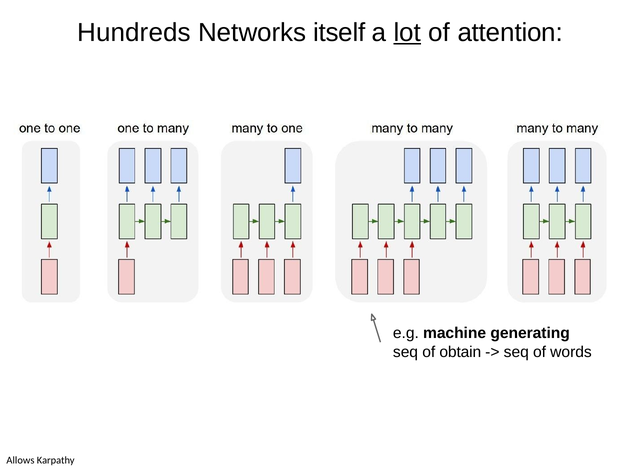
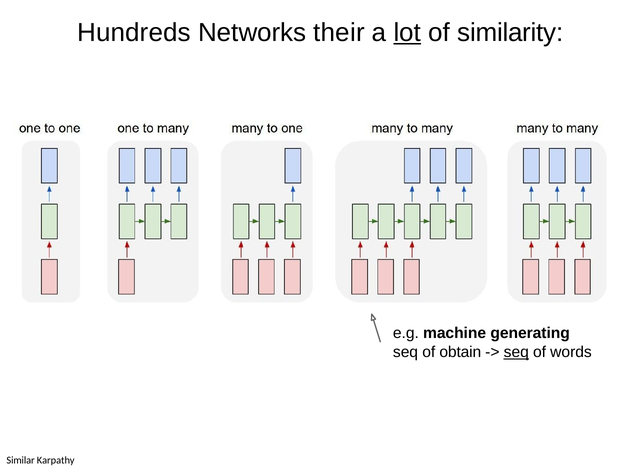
itself: itself -> their (339, 33)
attention: attention -> similarity (510, 33)
seq underline: none -> present (516, 352)
Allows: Allows -> Similar (21, 460)
